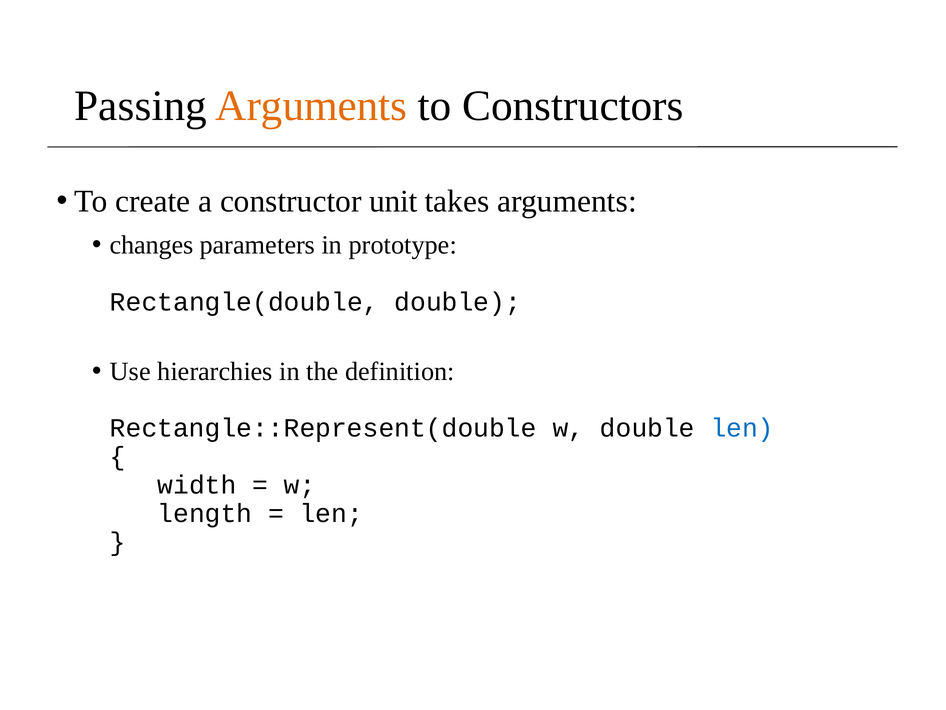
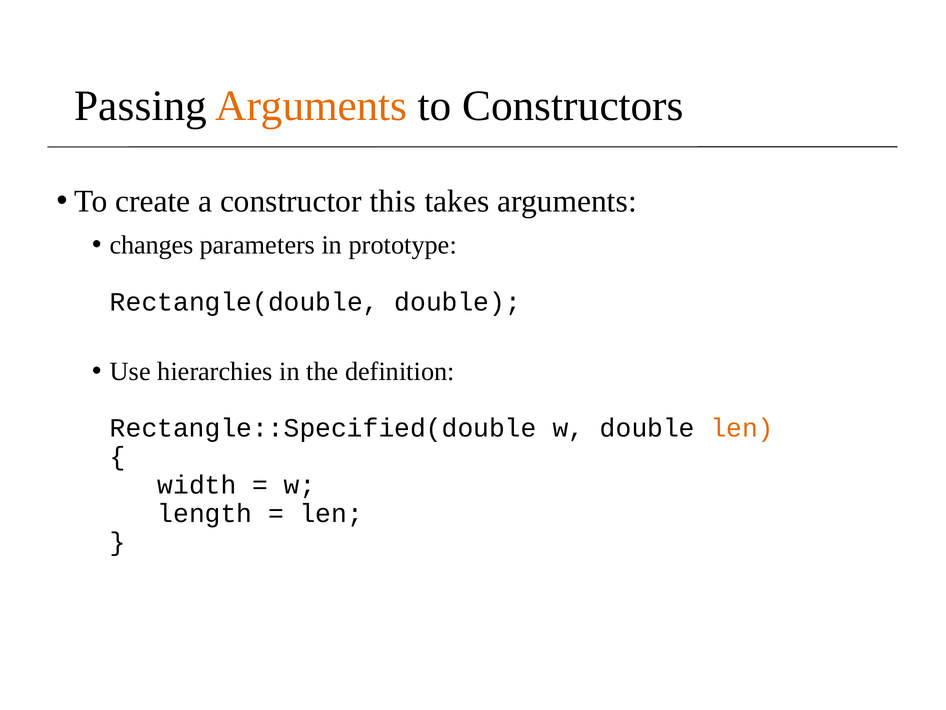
unit: unit -> this (393, 201)
Rectangle::Represent(double: Rectangle::Represent(double -> Rectangle::Specified(double (323, 428)
len colour: blue -> orange (742, 428)
